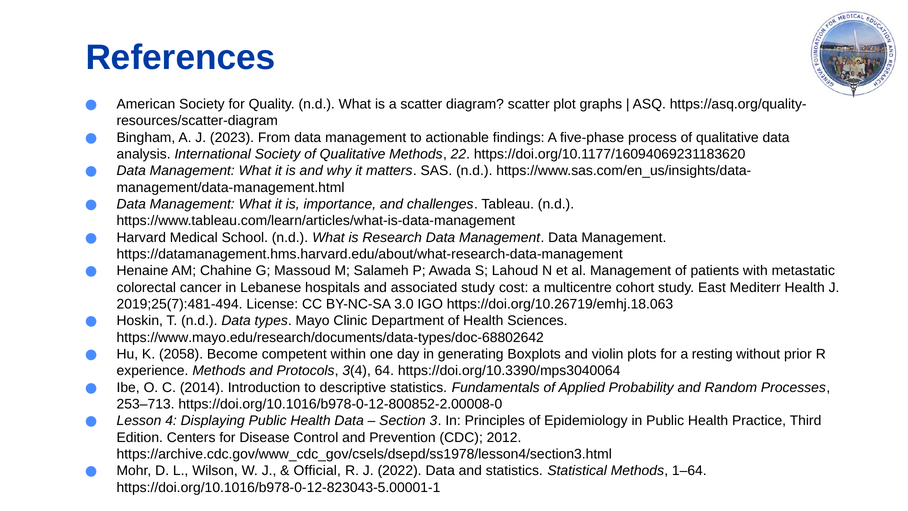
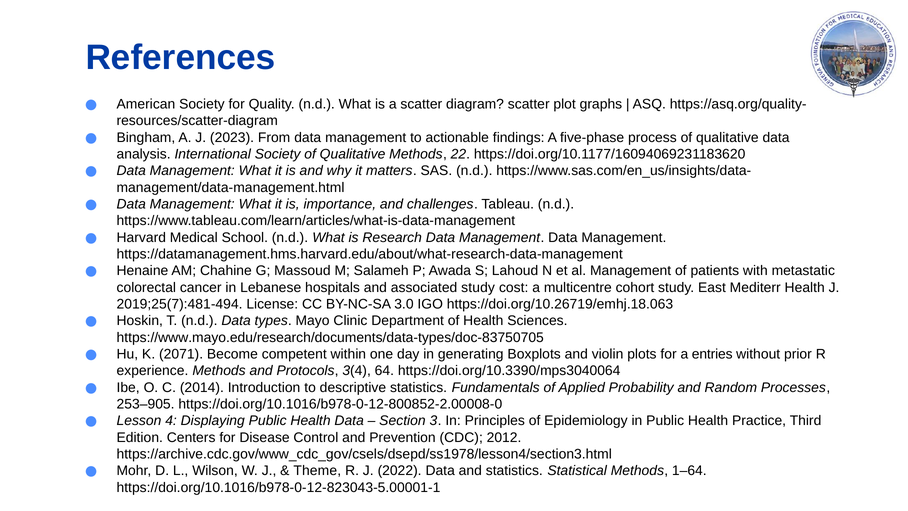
https://www.mayo.edu/research/documents/data-types/doc-68802642: https://www.mayo.edu/research/documents/data-types/doc-68802642 -> https://www.mayo.edu/research/documents/data-types/doc-83750705 (330, 337)
2058: 2058 -> 2071 (181, 354)
resting: resting -> entries (712, 354)
253–713: 253–713 -> 253–905 (146, 404)
Official: Official -> Theme (317, 471)
